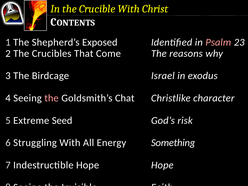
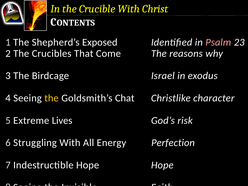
the colour: pink -> yellow (52, 98)
Extreme Seed: Seed -> Lives (62, 120)
Something: Something -> Perfection (173, 143)
